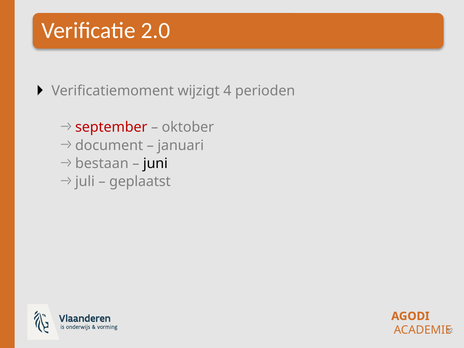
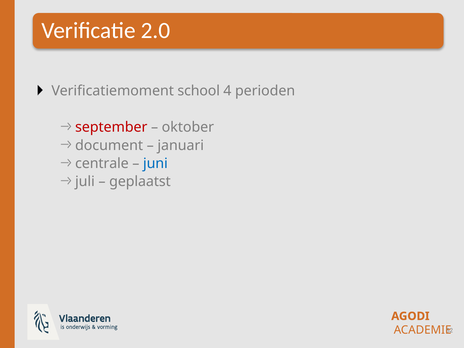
wijzigt: wijzigt -> school (199, 91)
bestaan: bestaan -> centrale (102, 163)
juni colour: black -> blue (155, 163)
